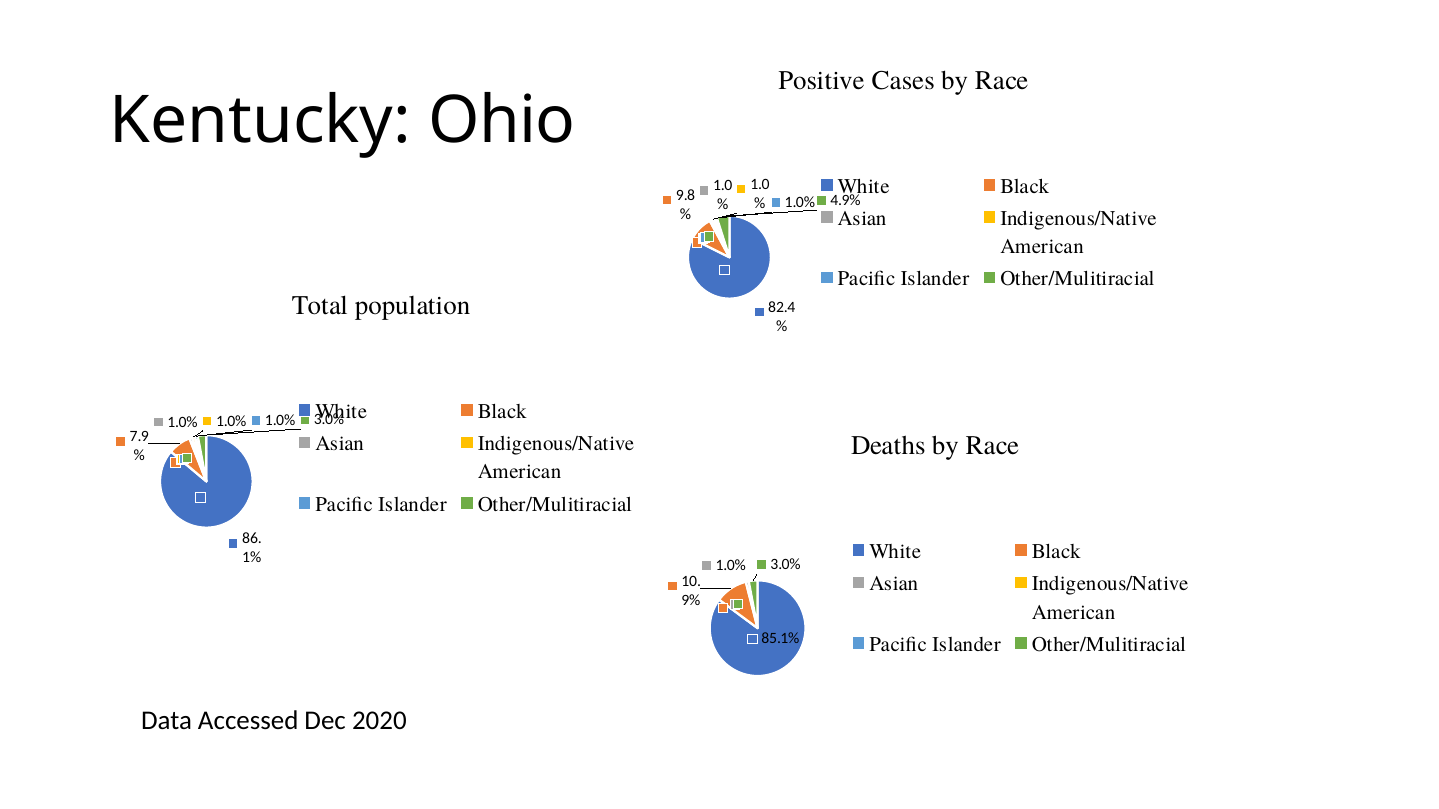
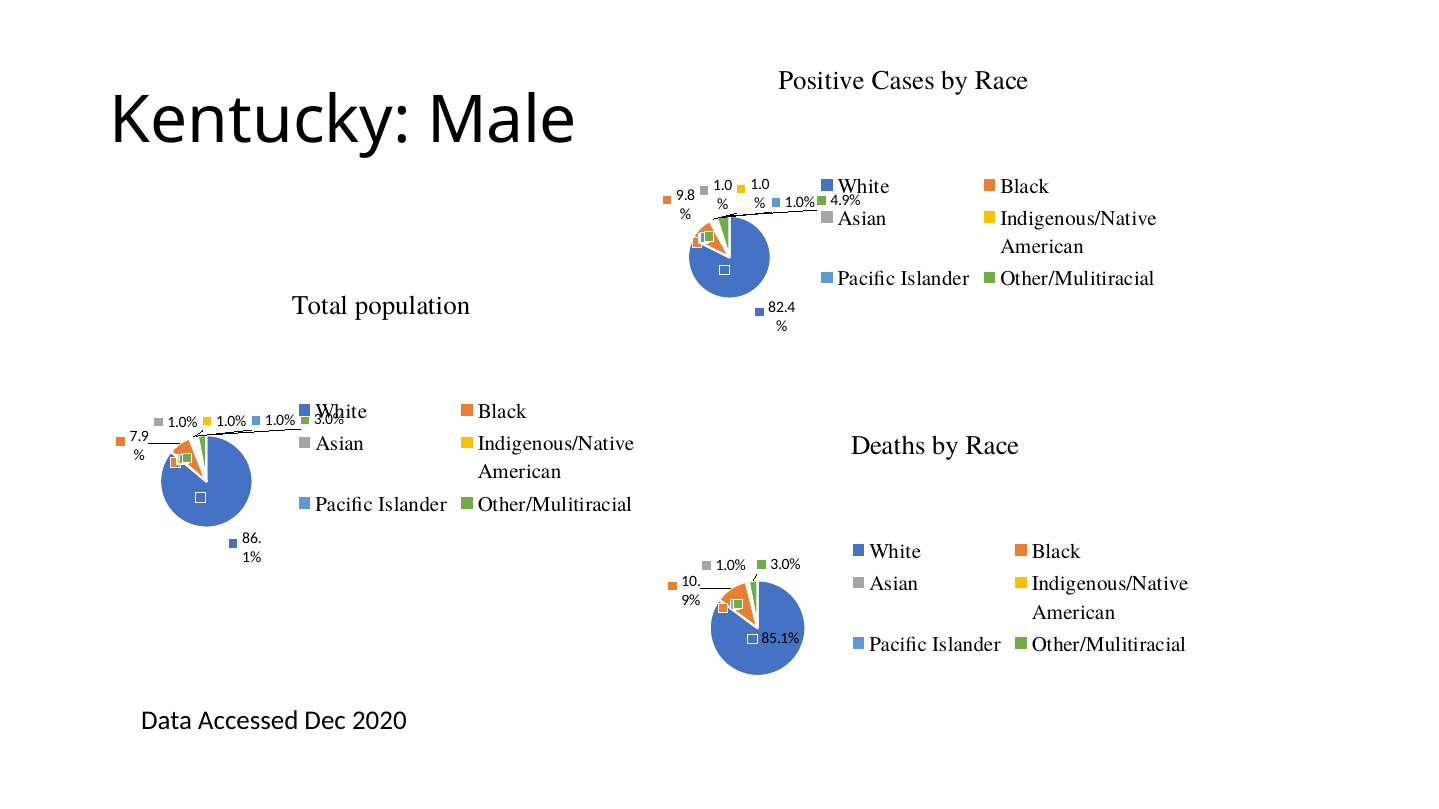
Ohio: Ohio -> Male (502, 121)
